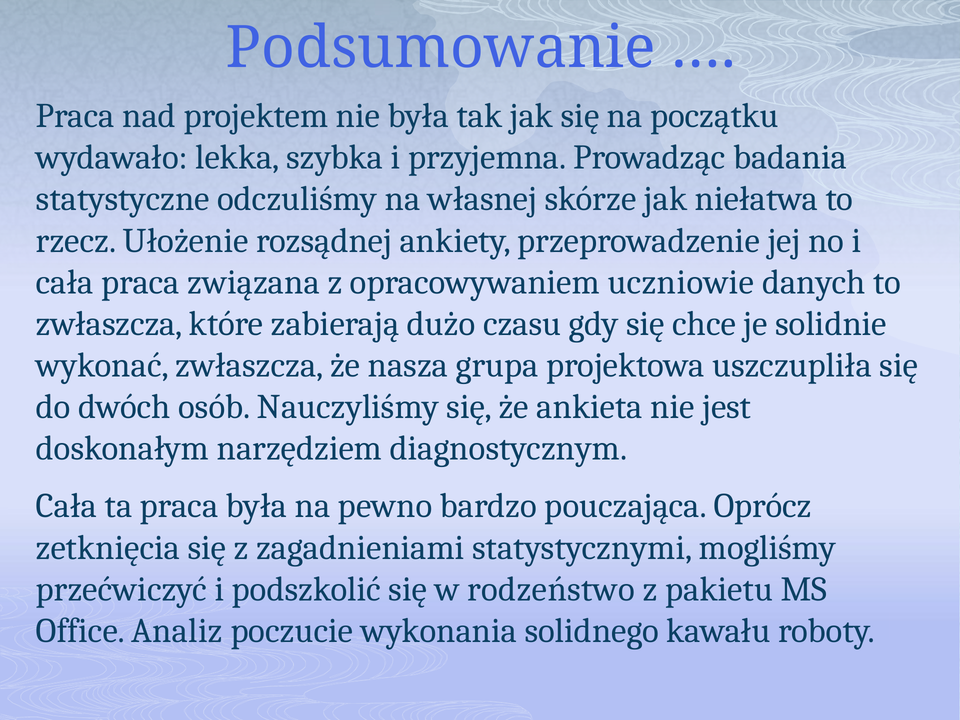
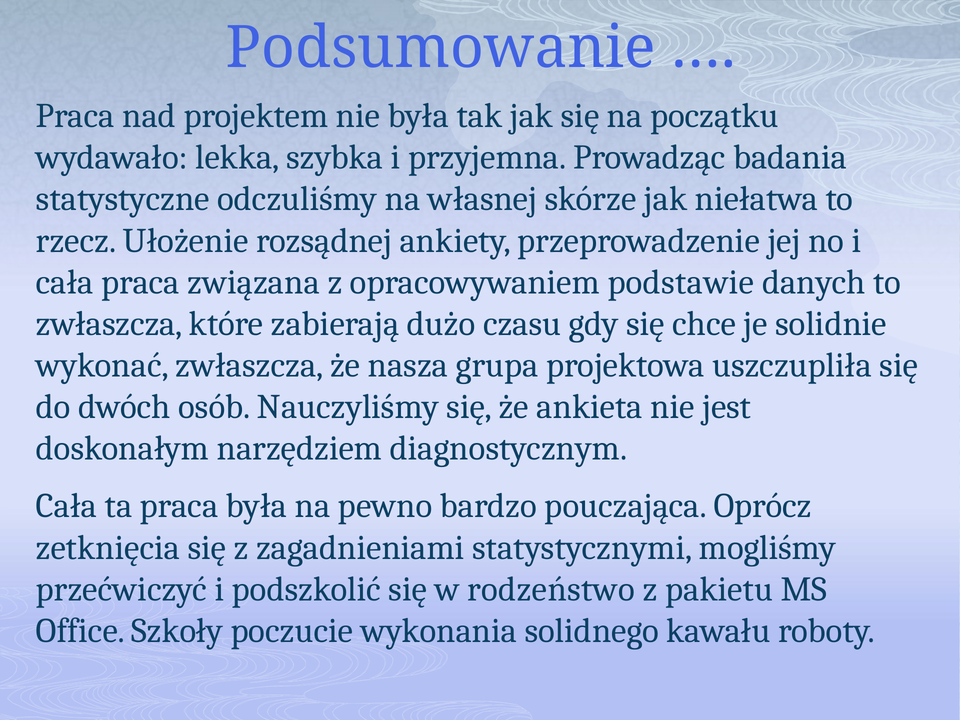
uczniowie: uczniowie -> podstawie (681, 282)
Analiz: Analiz -> Szkoły (177, 631)
